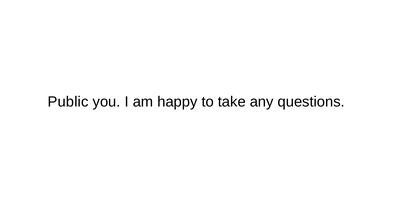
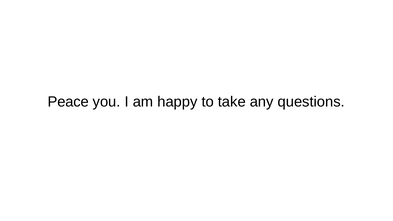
Public: Public -> Peace (68, 102)
